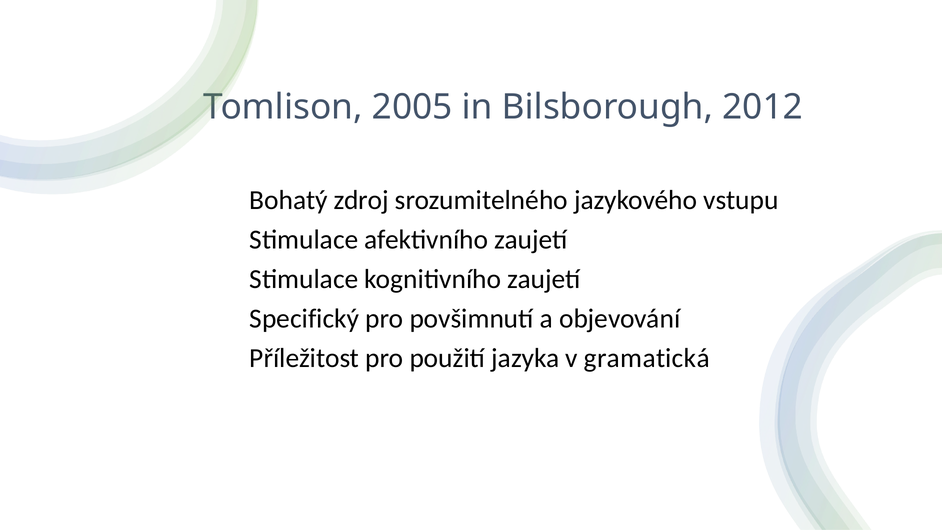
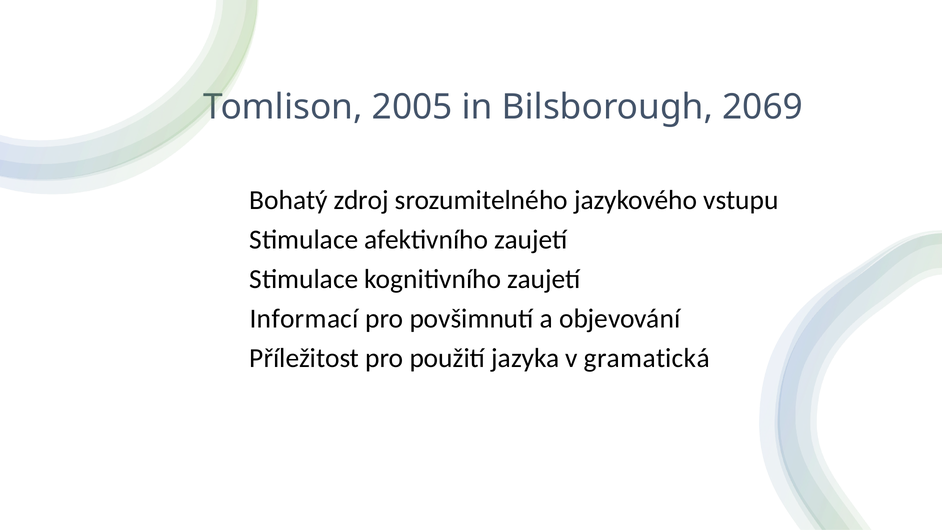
2012: 2012 -> 2069 (763, 107)
Specifický: Specifický -> Informací (304, 318)
